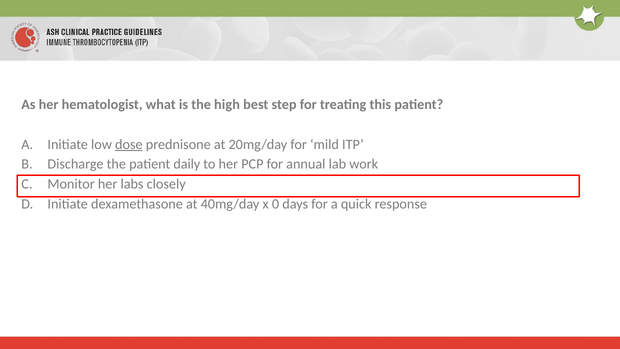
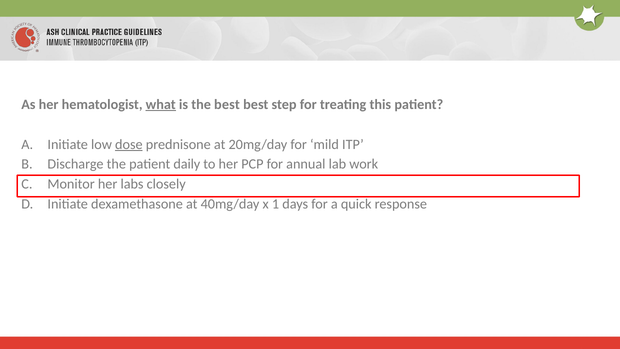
what underline: none -> present (161, 104)
the high: high -> best (227, 104)
0: 0 -> 1 (275, 204)
